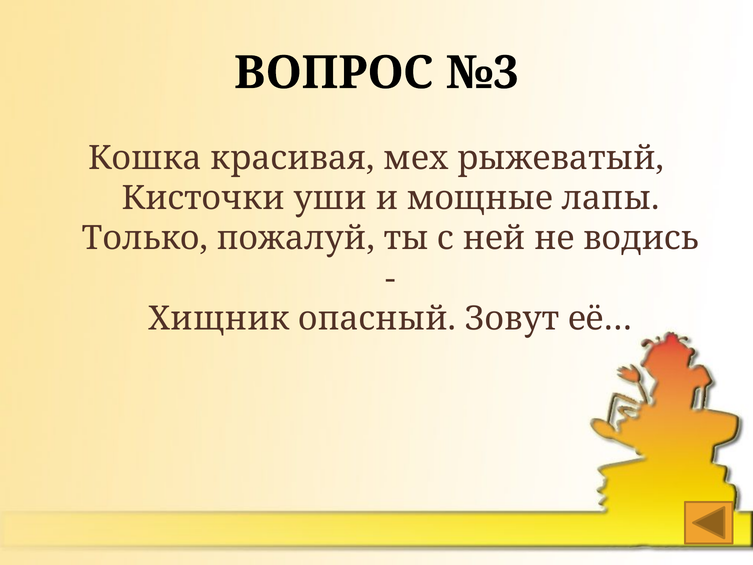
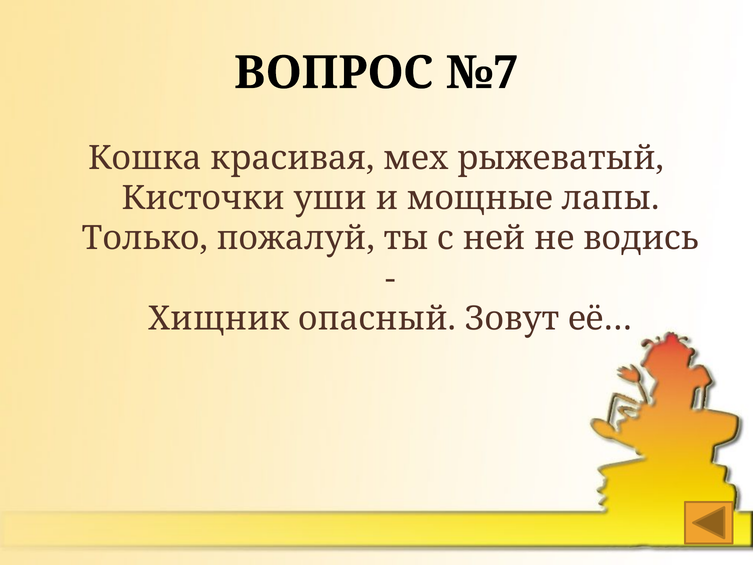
№3: №3 -> №7 (482, 73)
